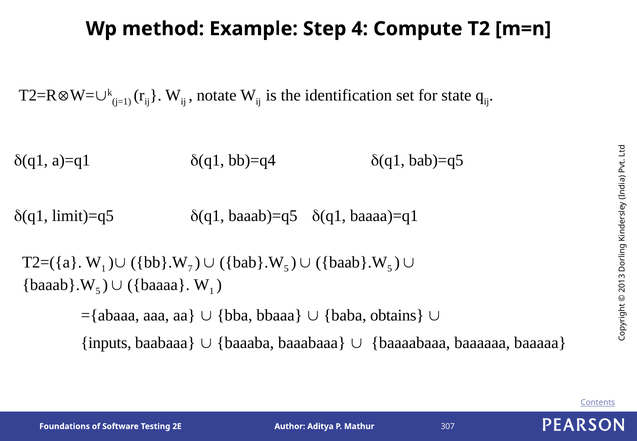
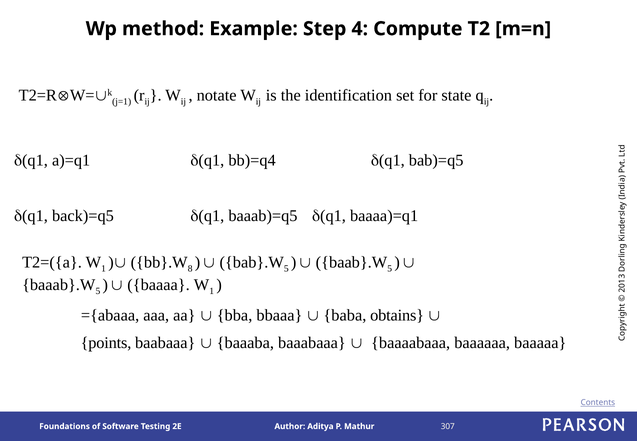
limit)=q5: limit)=q5 -> back)=q5 (83, 216)
7: 7 -> 8 (190, 269)
inputs: inputs -> points (106, 343)
